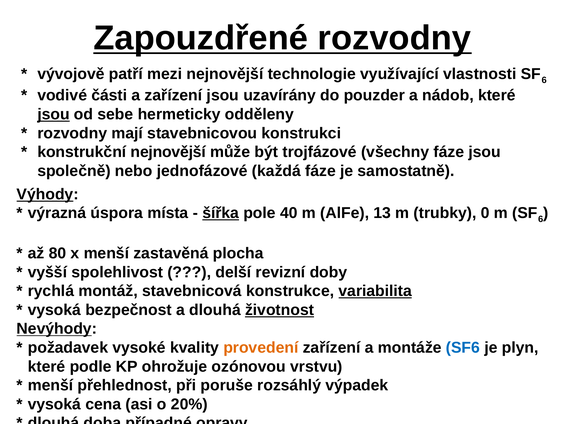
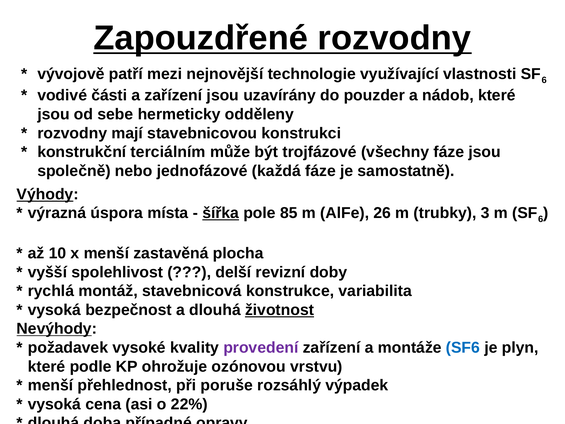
jsou underline: present -> none (53, 114)
konstrukční nejnovější: nejnovější -> terciálním (168, 152)
40: 40 -> 85 (289, 213)
13: 13 -> 26 (382, 213)
0: 0 -> 3 (485, 213)
80: 80 -> 10 (57, 253)
variabilita underline: present -> none (375, 291)
provedení colour: orange -> purple (261, 347)
20%: 20% -> 22% (189, 404)
